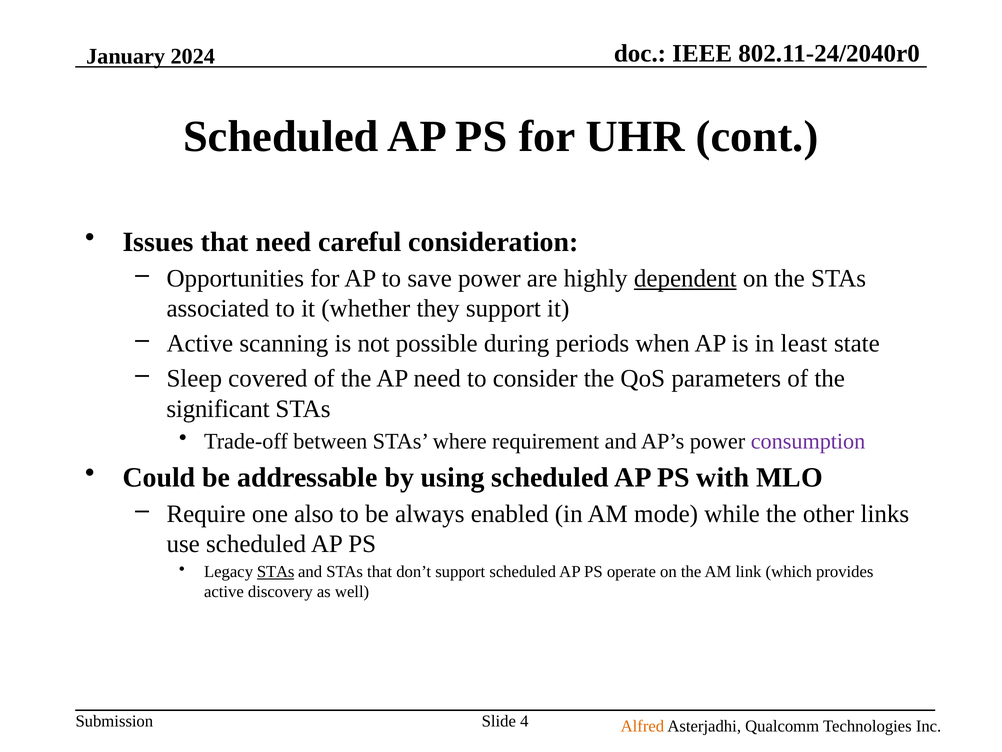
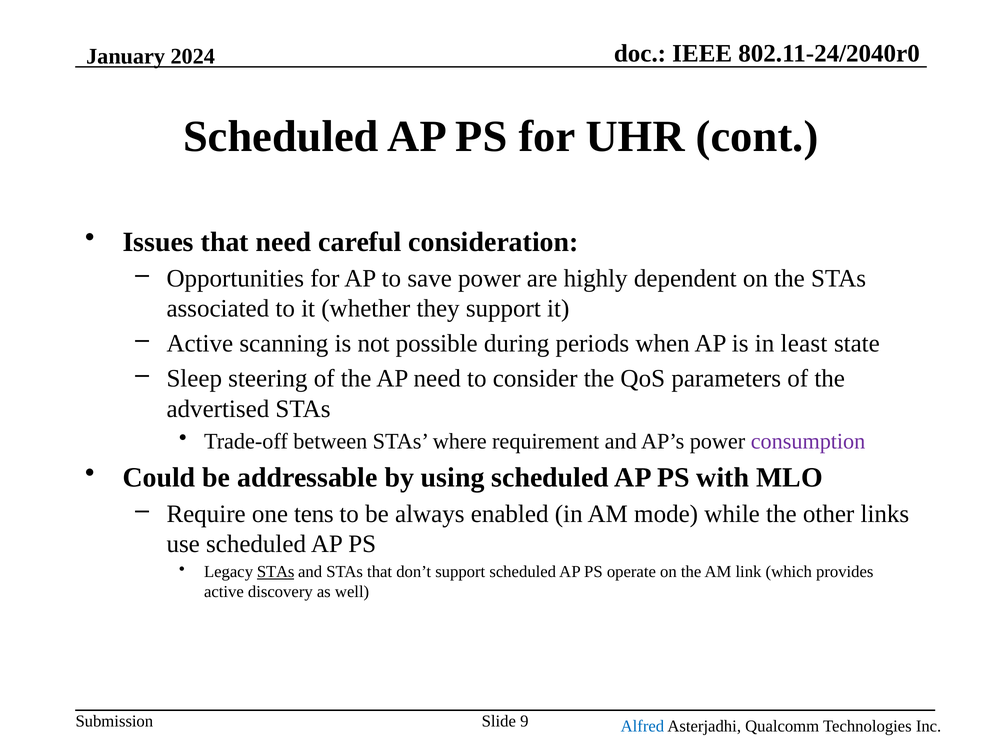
dependent underline: present -> none (685, 278)
covered: covered -> steering (268, 378)
significant: significant -> advertised (218, 408)
also: also -> tens (314, 514)
Alfred colour: orange -> blue (642, 726)
4: 4 -> 9 (524, 721)
